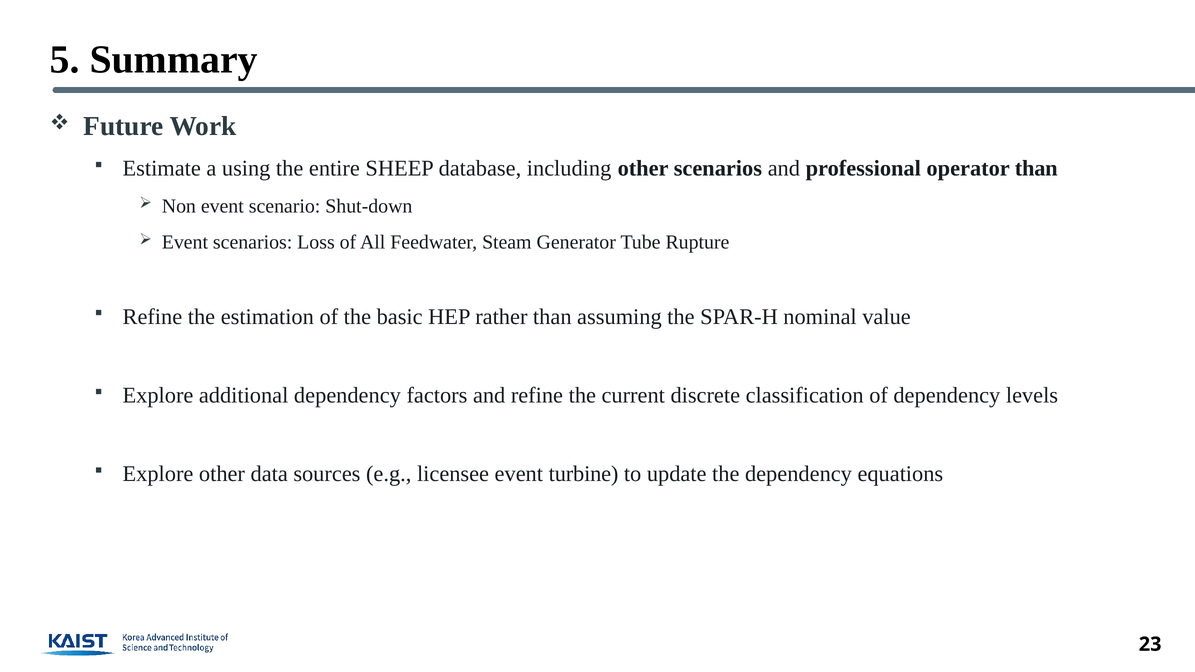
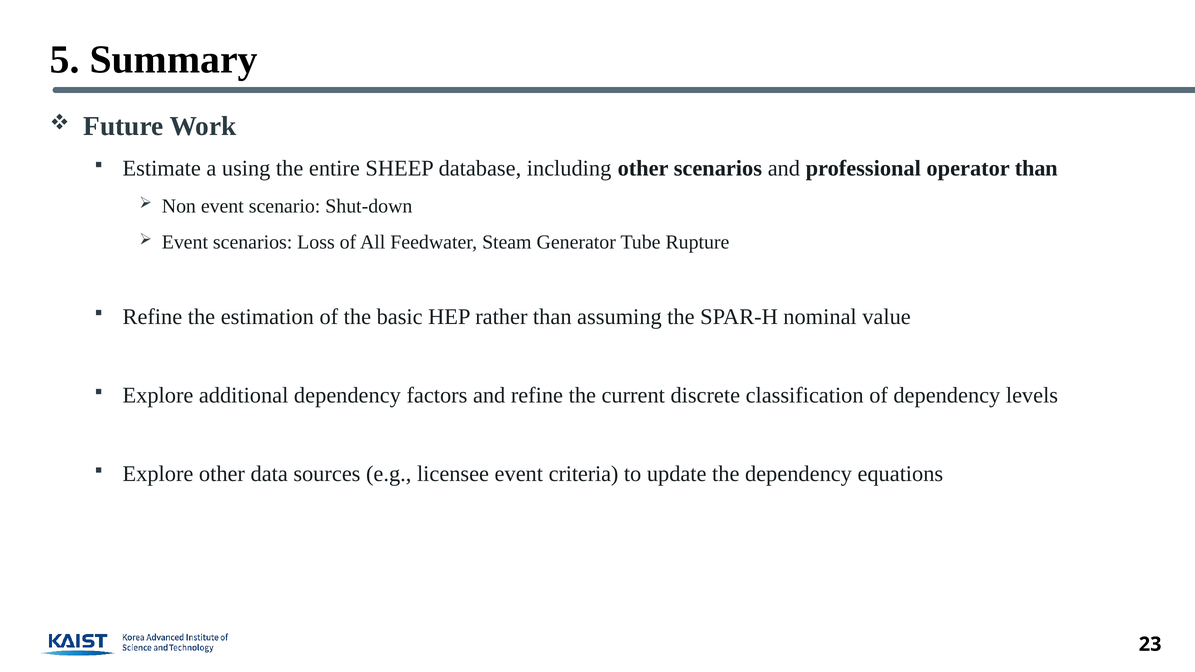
turbine: turbine -> criteria (584, 474)
